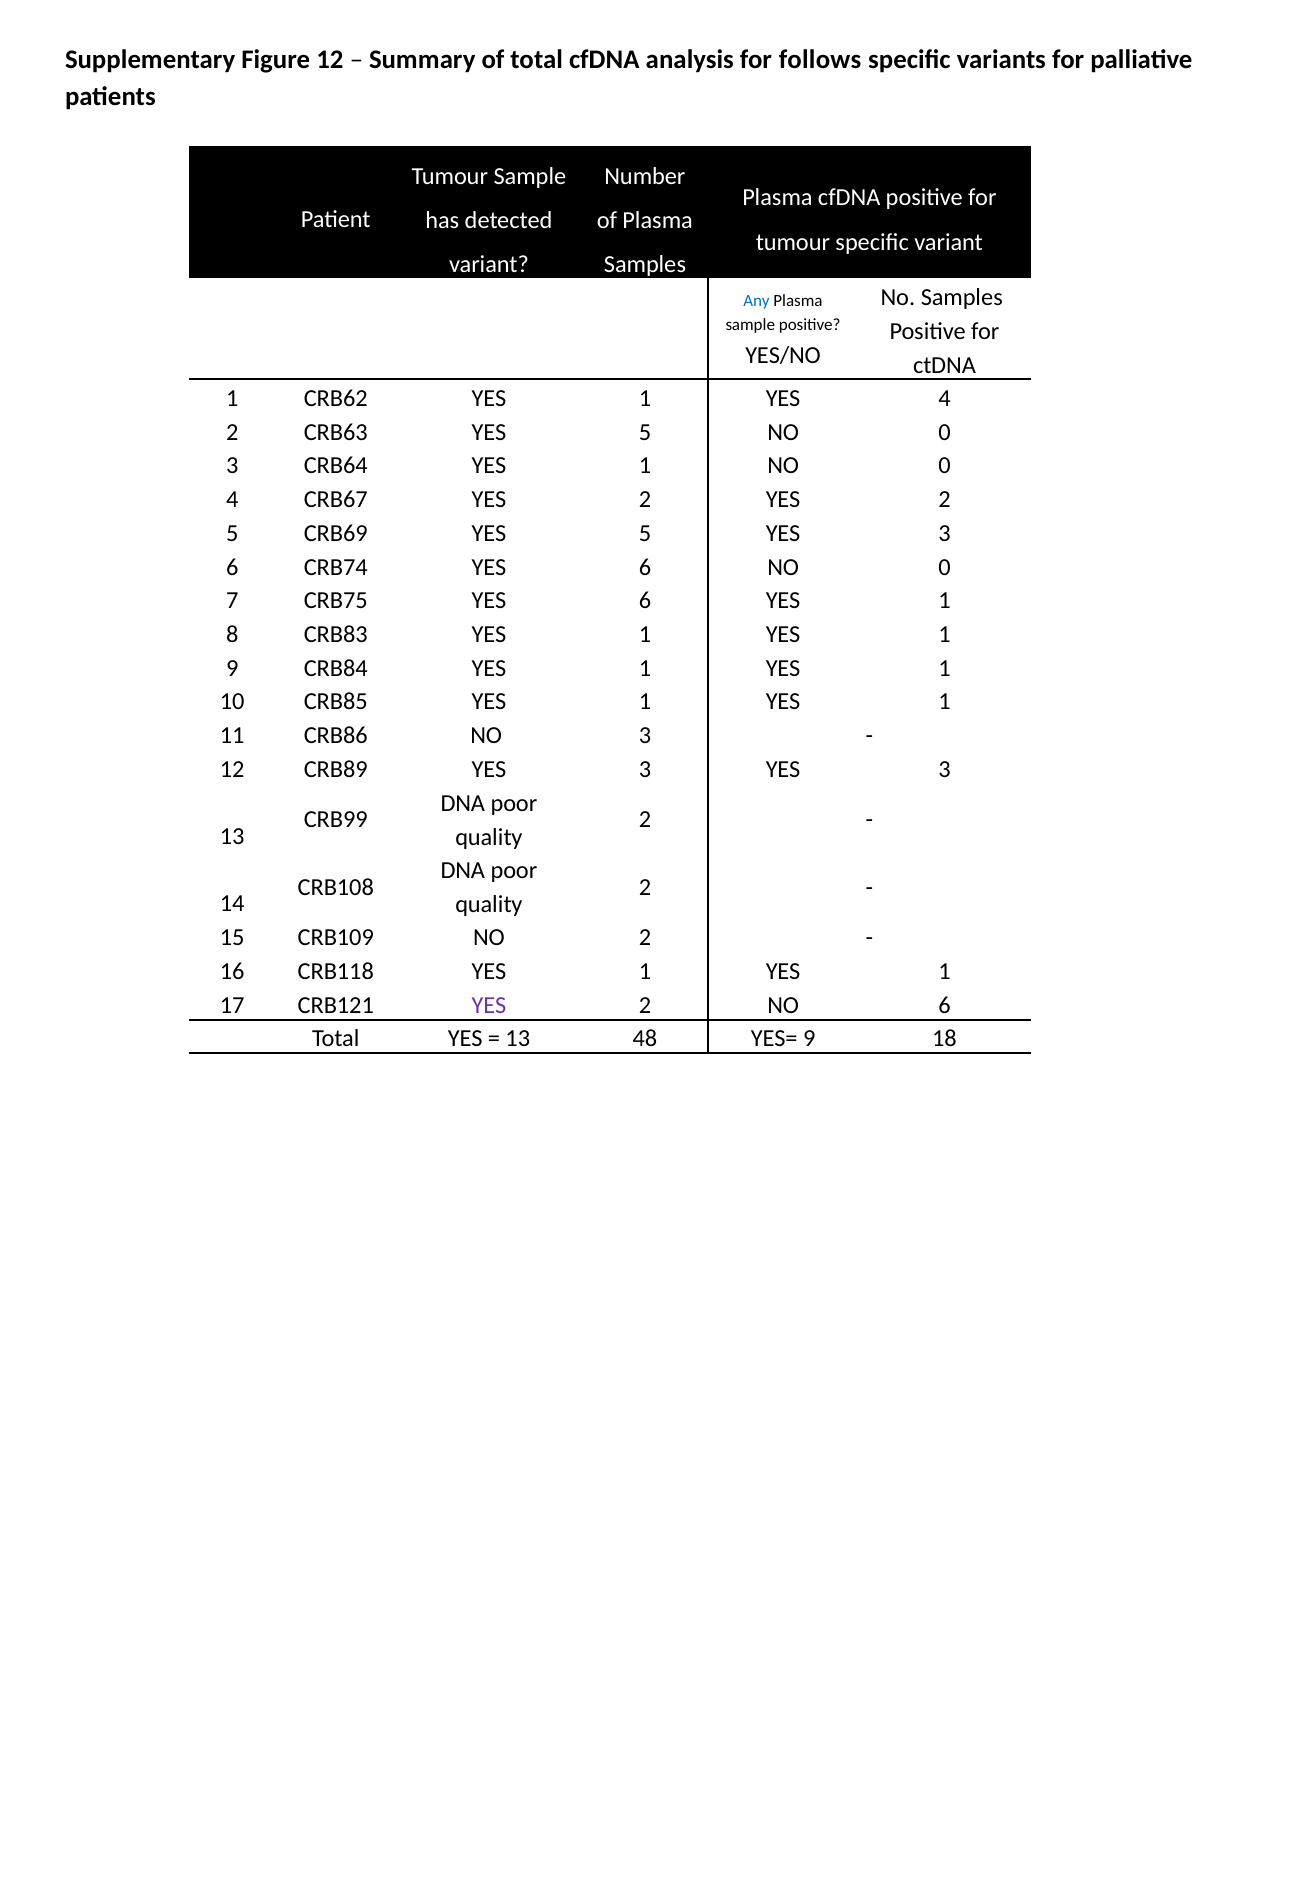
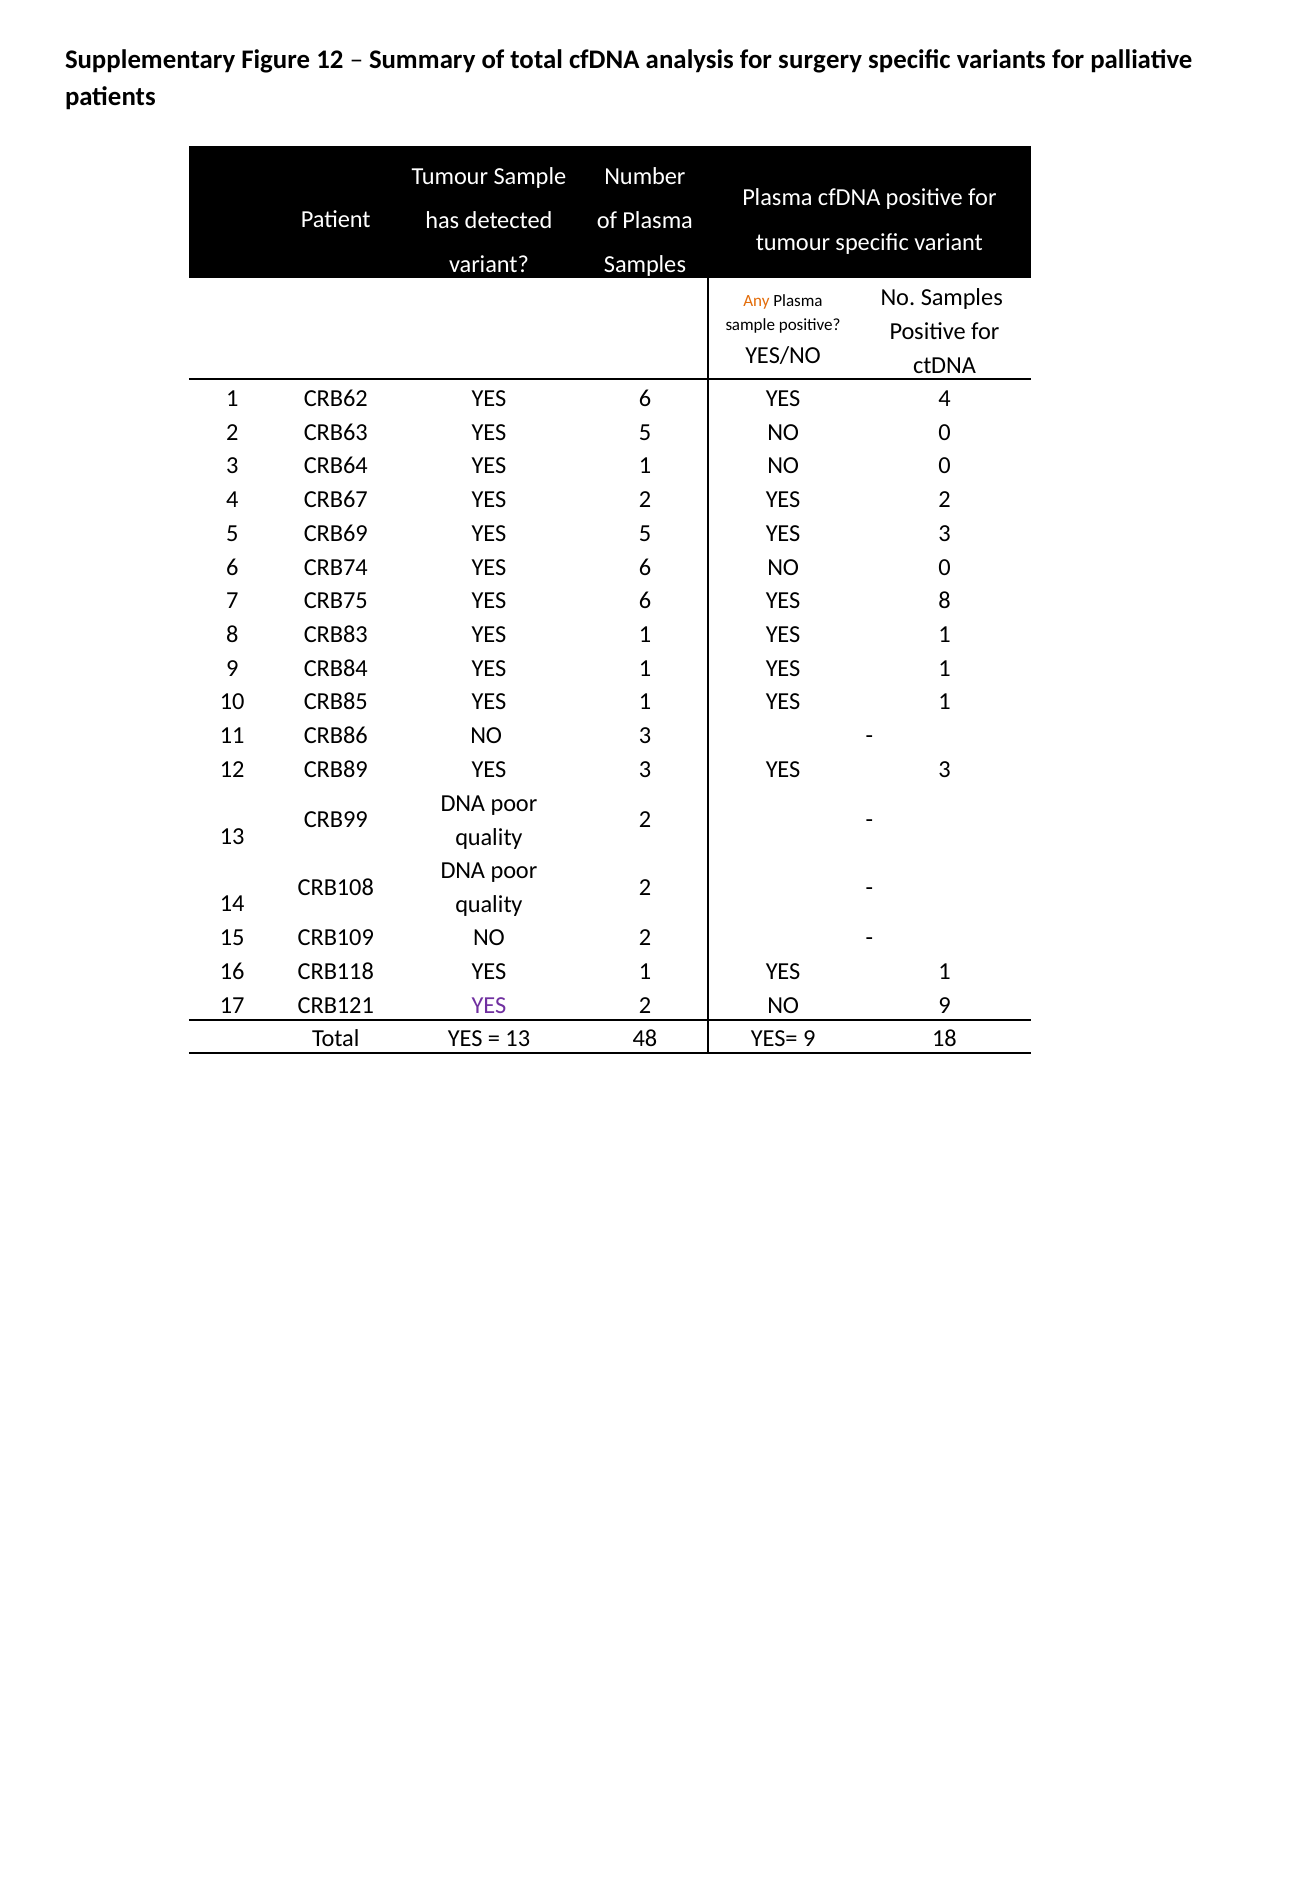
follows: follows -> surgery (820, 59)
Any colour: blue -> orange (757, 301)
CRB62 YES 1: 1 -> 6 (645, 398)
6 YES 1: 1 -> 8 (945, 601)
NO 6: 6 -> 9 (945, 1005)
